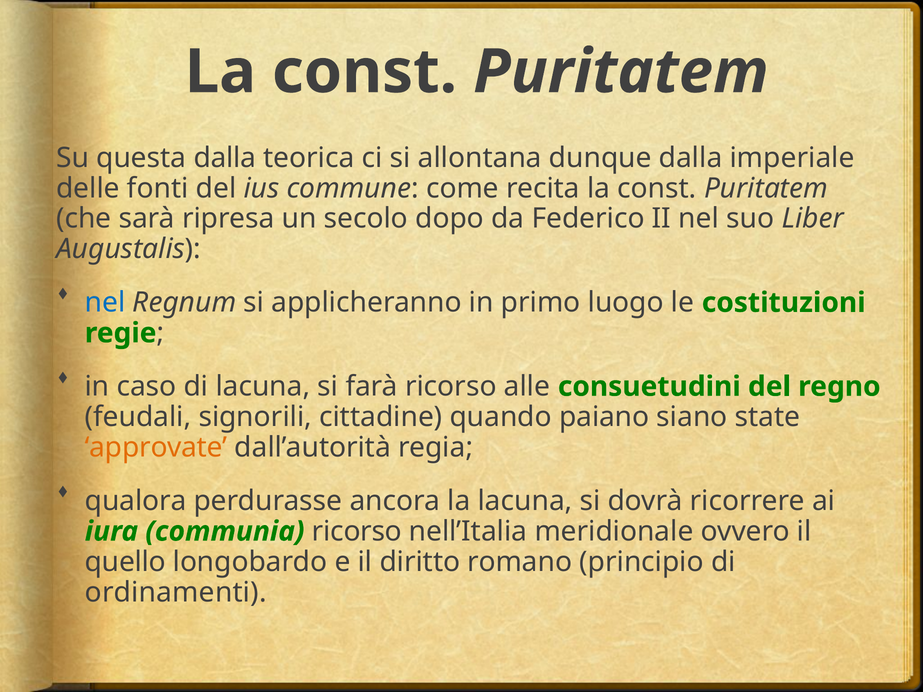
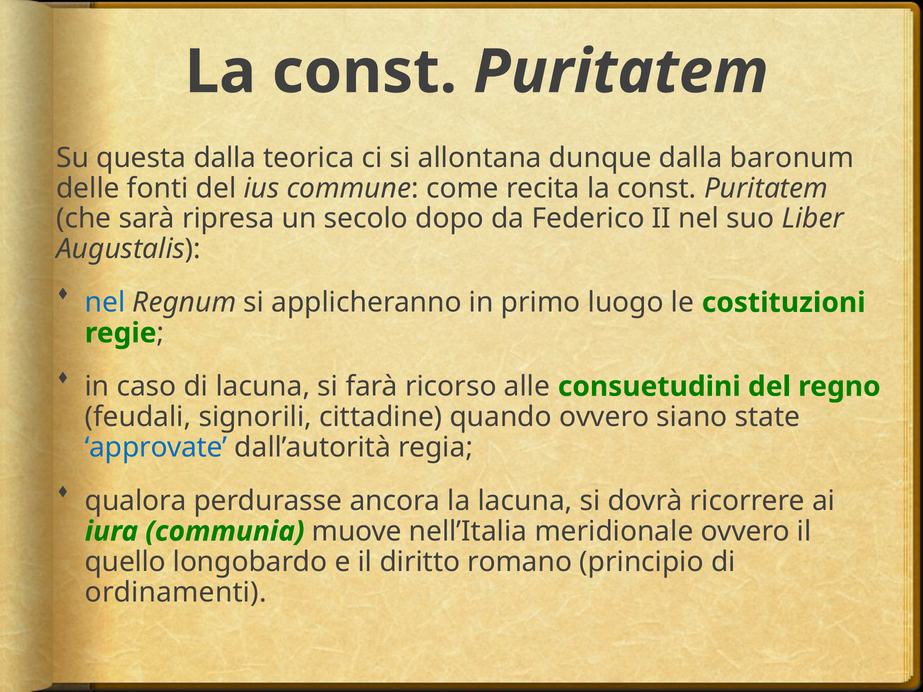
imperiale: imperiale -> baronum (792, 158)
quando paiano: paiano -> ovvero (604, 417)
approvate colour: orange -> blue (156, 448)
communia ricorso: ricorso -> muove (357, 532)
